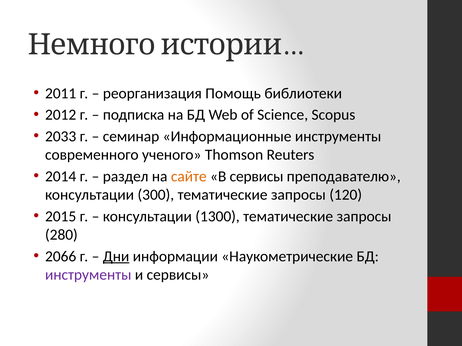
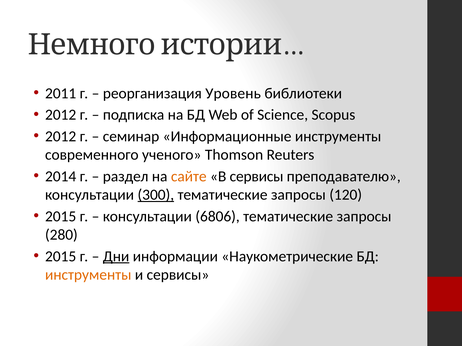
Помощь: Помощь -> Уровень (233, 93)
2033: 2033 -> 2012 (61, 137)
300 underline: none -> present (156, 195)
1300: 1300 -> 6806 (218, 217)
2066: 2066 -> 2015 (61, 257)
инструменты colour: purple -> orange (88, 275)
